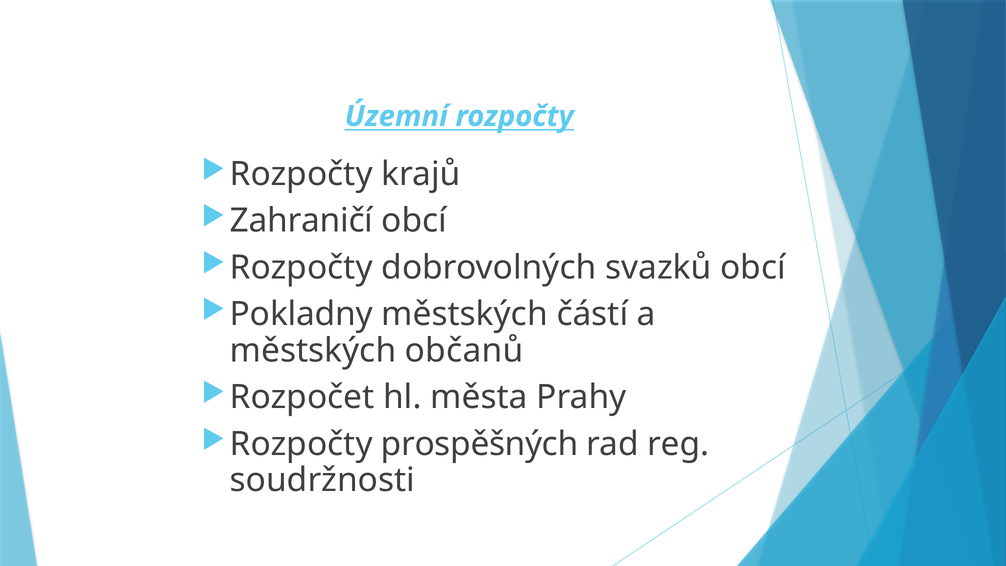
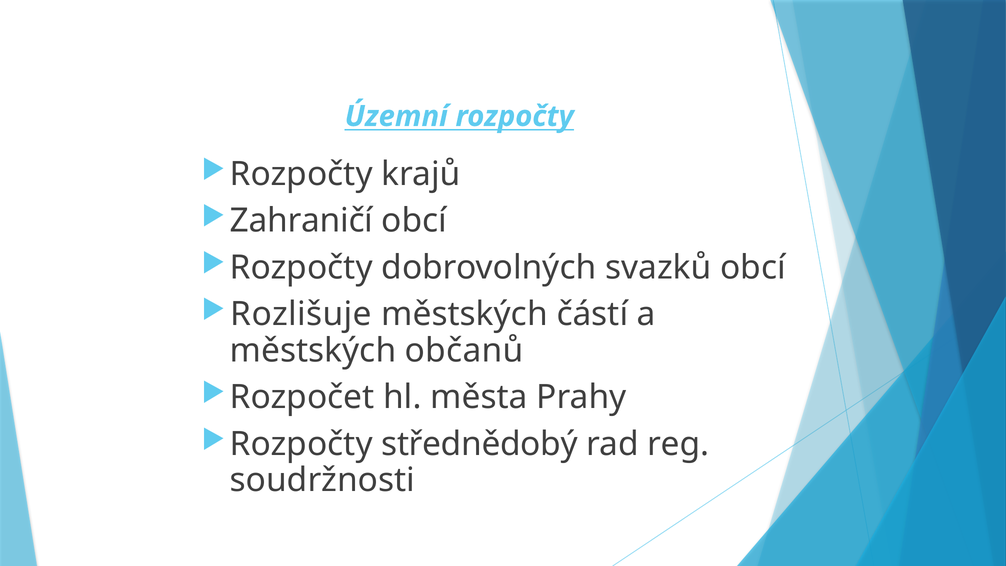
Pokladny: Pokladny -> Rozlišuje (301, 314)
prospěšných: prospěšných -> střednědobý (480, 444)
